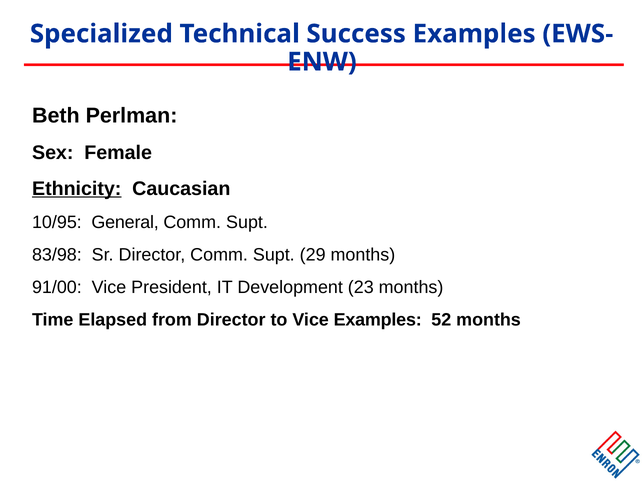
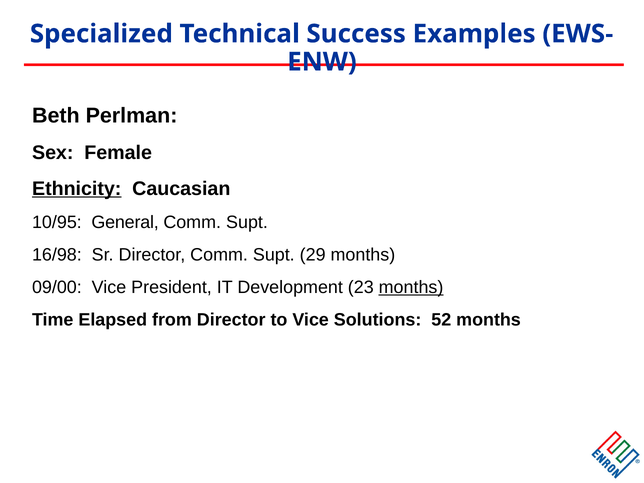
83/98: 83/98 -> 16/98 (57, 255)
91/00: 91/00 -> 09/00 (57, 287)
months underline: none -> present (411, 287)
Vice Examples: Examples -> Solutions (378, 320)
